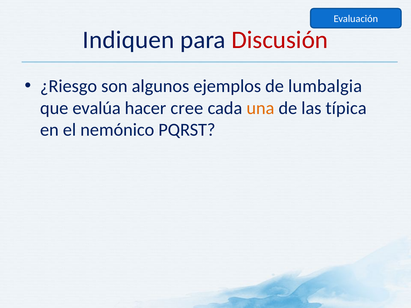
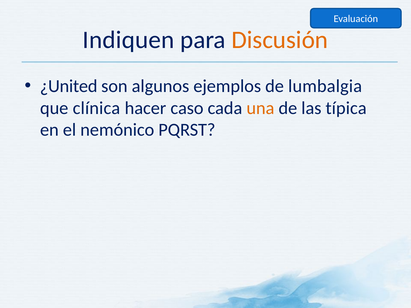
Discusión colour: red -> orange (280, 40)
¿Riesgo: ¿Riesgo -> ¿United (69, 86)
evalúa: evalúa -> clínica (96, 108)
cree: cree -> caso (187, 108)
